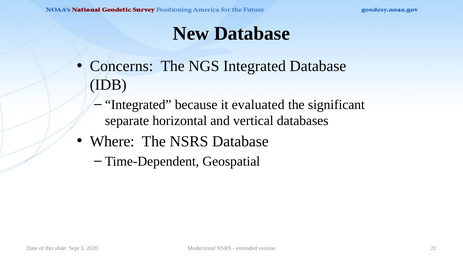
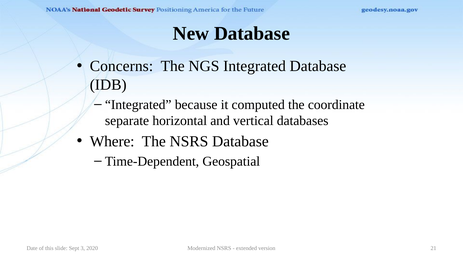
evaluated: evaluated -> computed (258, 105)
significant: significant -> coordinate (336, 105)
